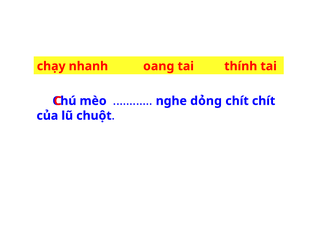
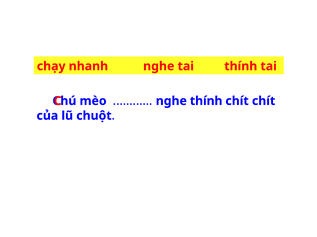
oang: oang -> nghe (159, 66)
nghe dỏng: dỏng -> thính (206, 101)
